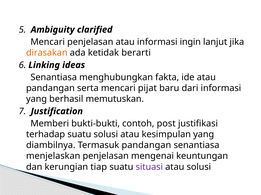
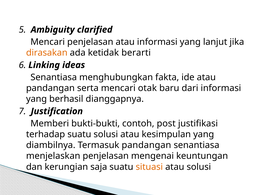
atau informasi ingin: ingin -> yang (190, 42)
pijat: pijat -> otak (147, 88)
memutuskan: memutuskan -> dianggapnya (115, 99)
tiap: tiap -> saja (99, 167)
situasi colour: purple -> orange (149, 167)
